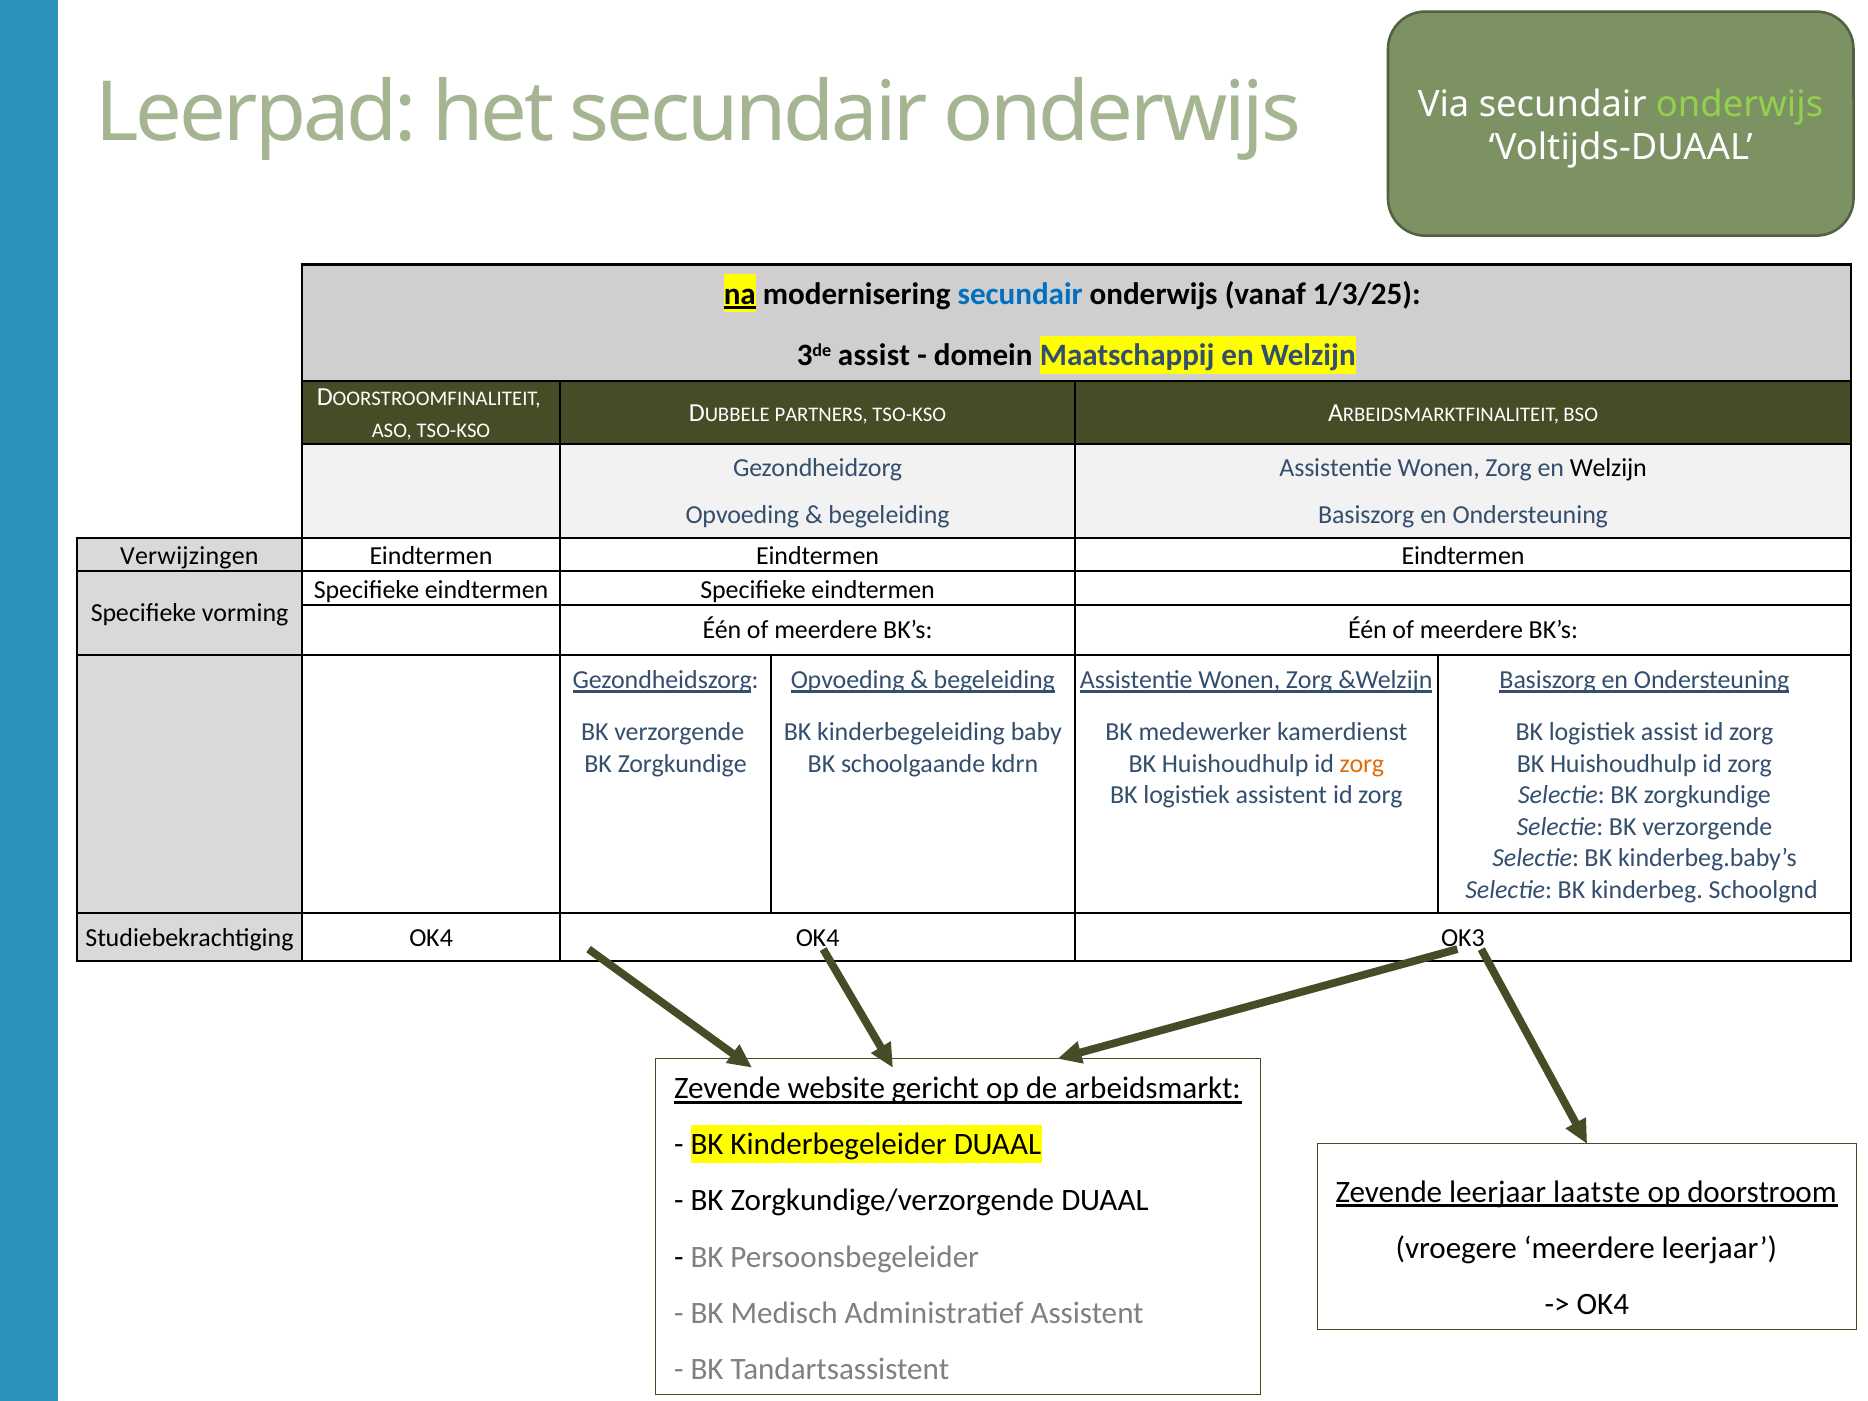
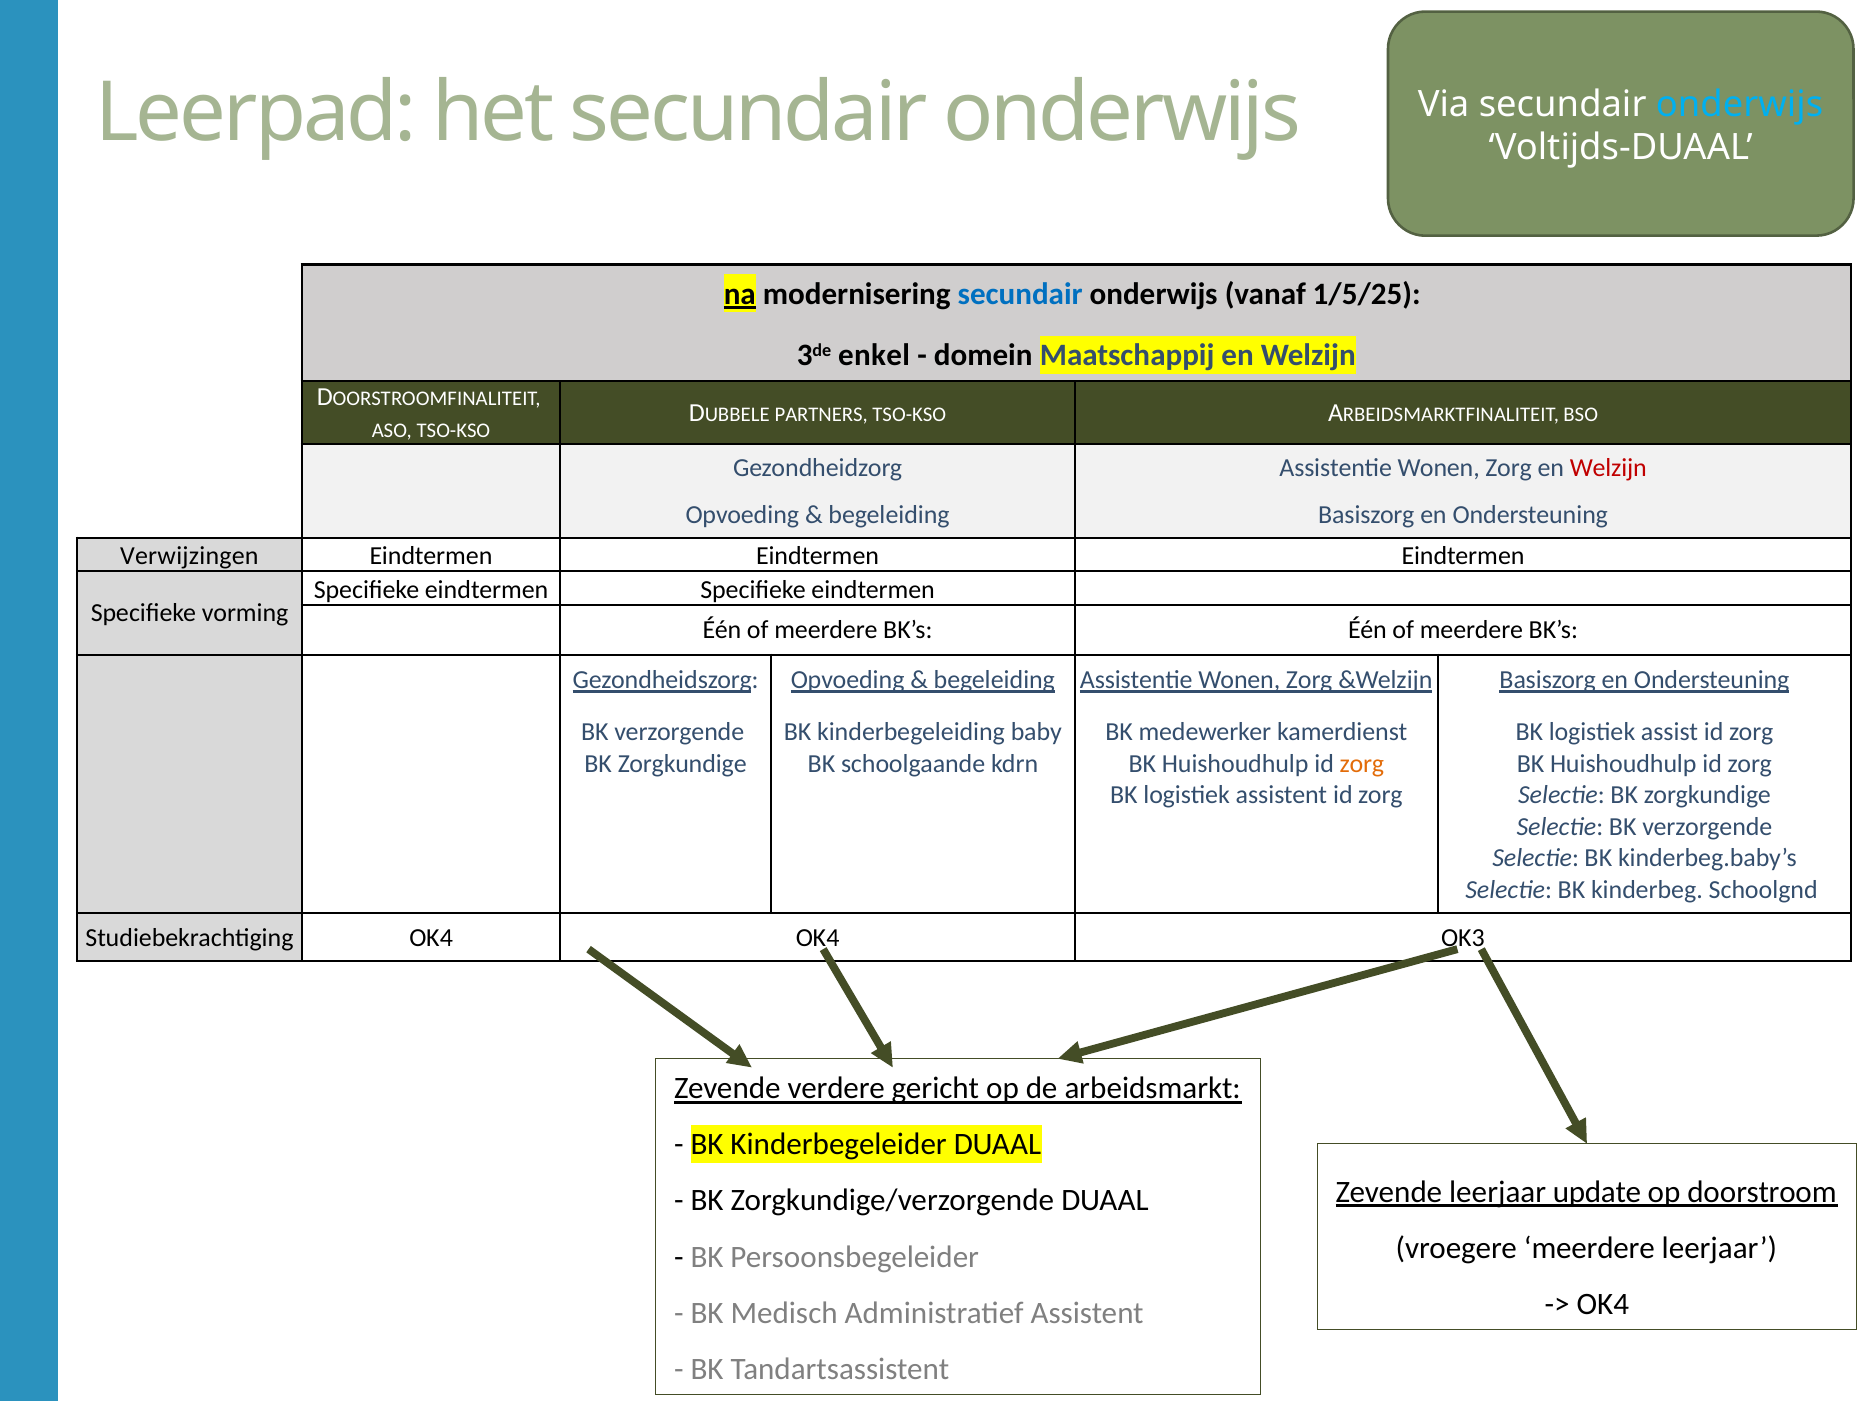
onderwijs colour: light green -> light blue (1740, 104)
1/3/25: 1/3/25 -> 1/5/25 (1367, 294)
3de assist: assist -> enkel (874, 355)
Welzijn colour: black -> red (1608, 468)
website: website -> verdere (836, 1089)
laatste: laatste -> update (1597, 1192)
